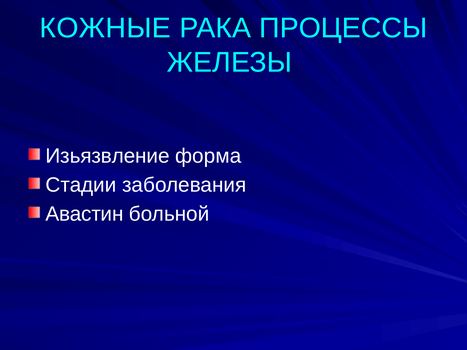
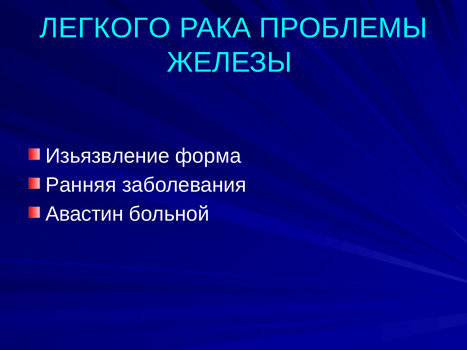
КОЖНЫЕ: КОЖНЫЕ -> ЛЕГКОГО (105, 28)
ПРОЦЕССЫ: ПРОЦЕССЫ -> ПРОБЛЕМЫ (343, 28)
Стадии: Стадии -> Ранняя (81, 185)
